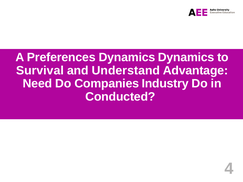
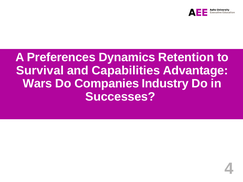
Dynamics Dynamics: Dynamics -> Retention (186, 57)
Understand: Understand -> Capabilities (126, 71)
Need: Need -> Wars (37, 84)
Conducted: Conducted -> Successes (120, 97)
